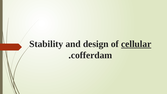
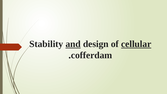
and underline: none -> present (73, 44)
